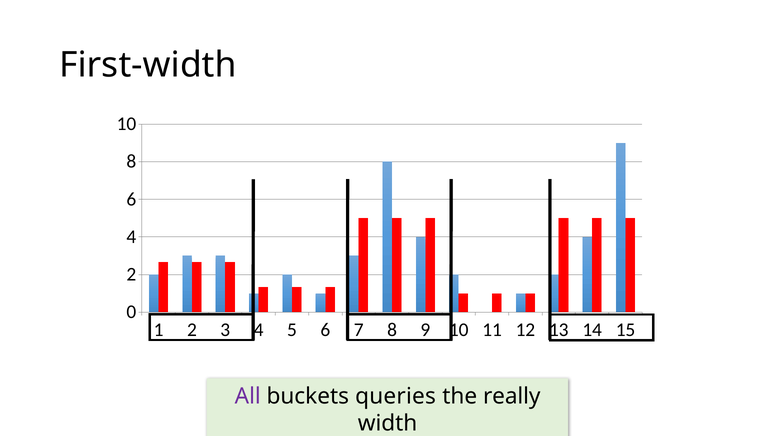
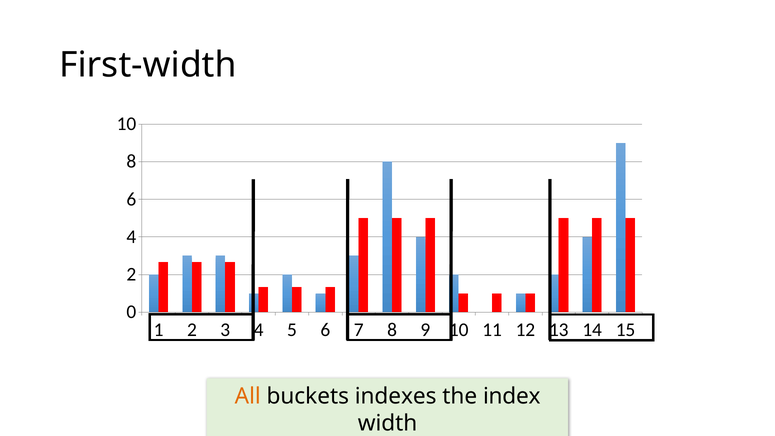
All colour: purple -> orange (248, 396)
queries: queries -> indexes (396, 396)
really: really -> index (512, 396)
